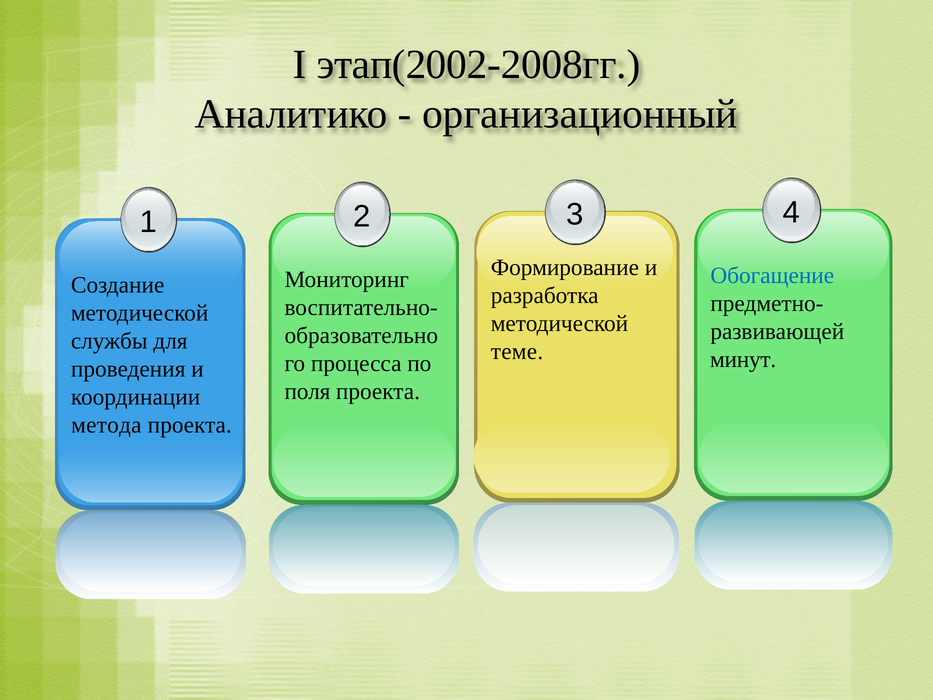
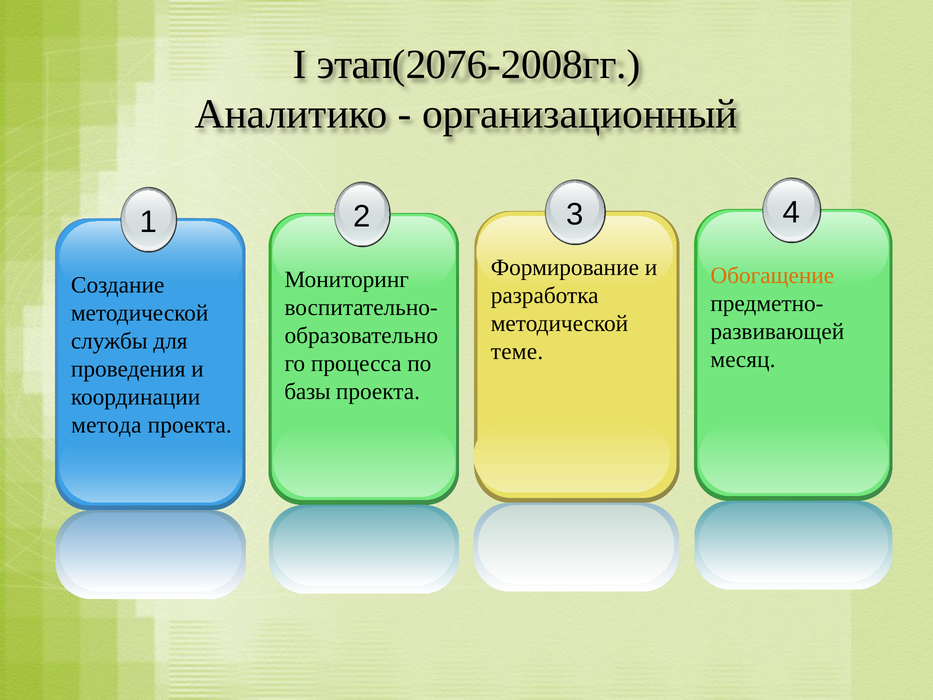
этап(2002-2008гг: этап(2002-2008гг -> этап(2076-2008гг (478, 64)
Обогащение colour: blue -> orange (772, 275)
минут: минут -> месяц (743, 359)
поля: поля -> базы (307, 391)
